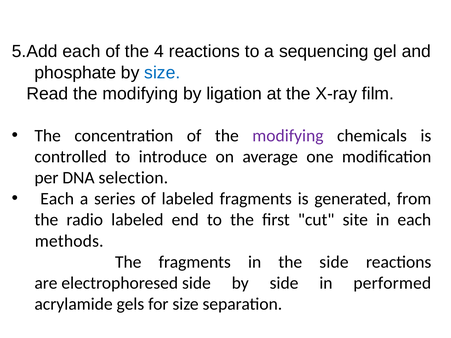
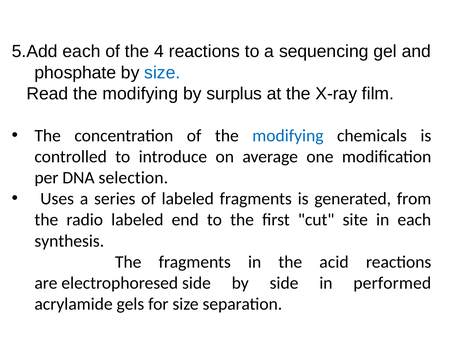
ligation: ligation -> surplus (234, 94)
modifying colour: purple -> blue (288, 136)
Each: Each -> Uses (57, 199)
methods: methods -> synthesis (69, 241)
the side: side -> acid (334, 262)
